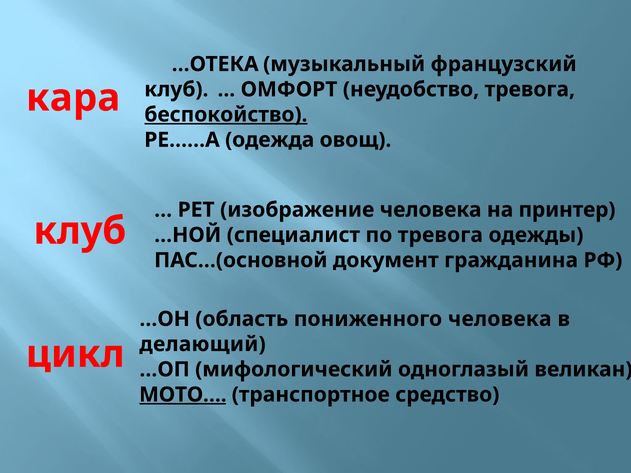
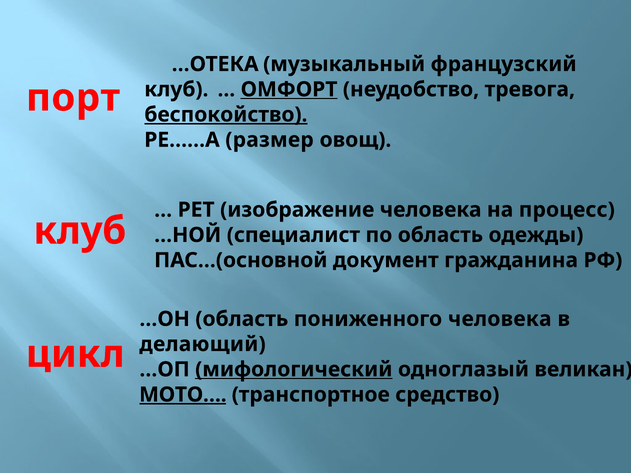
ОМФОРТ underline: none -> present (289, 89)
кара: кара -> порт (73, 98)
одежда: одежда -> размер (270, 140)
принтер: принтер -> процесс (567, 210)
по тревога: тревога -> область (440, 235)
мифологический underline: none -> present (294, 370)
